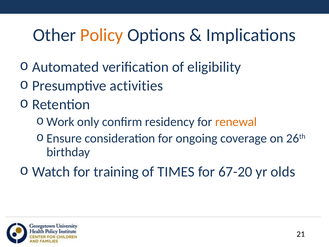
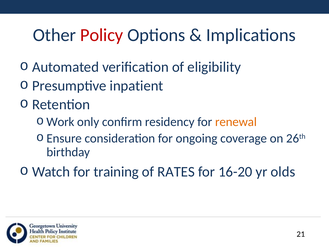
Policy colour: orange -> red (102, 35)
activities: activities -> inpatient (137, 86)
TIMES: TIMES -> RATES (176, 172)
67-20: 67-20 -> 16-20 (235, 172)
